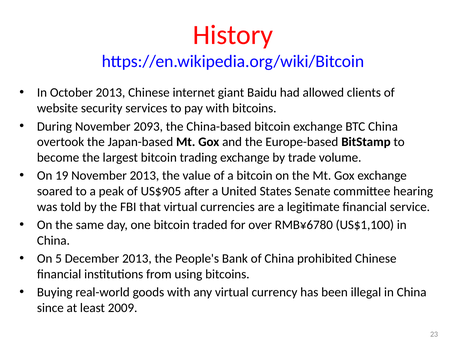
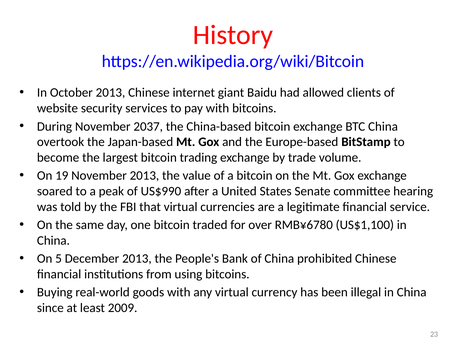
2093: 2093 -> 2037 (148, 126)
US$905: US$905 -> US$990 (161, 191)
